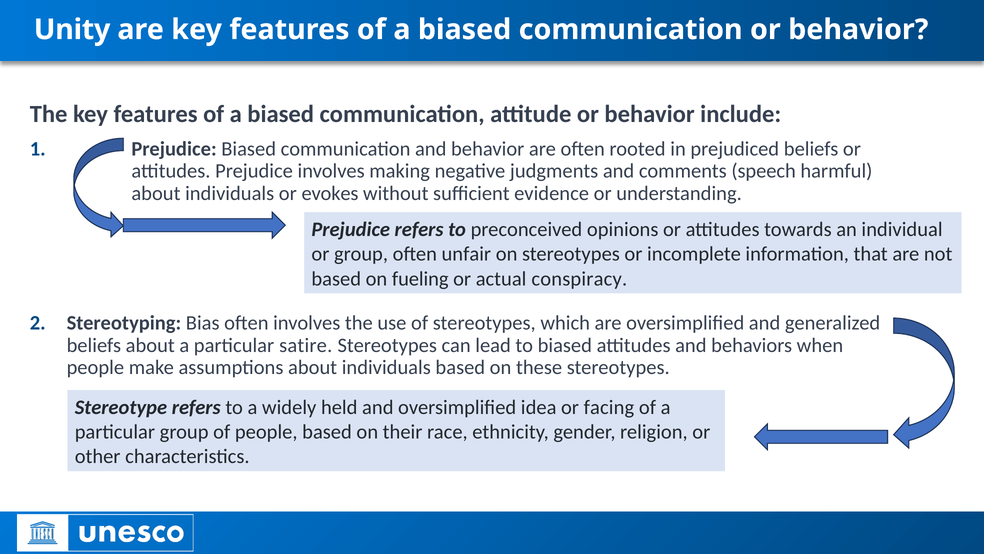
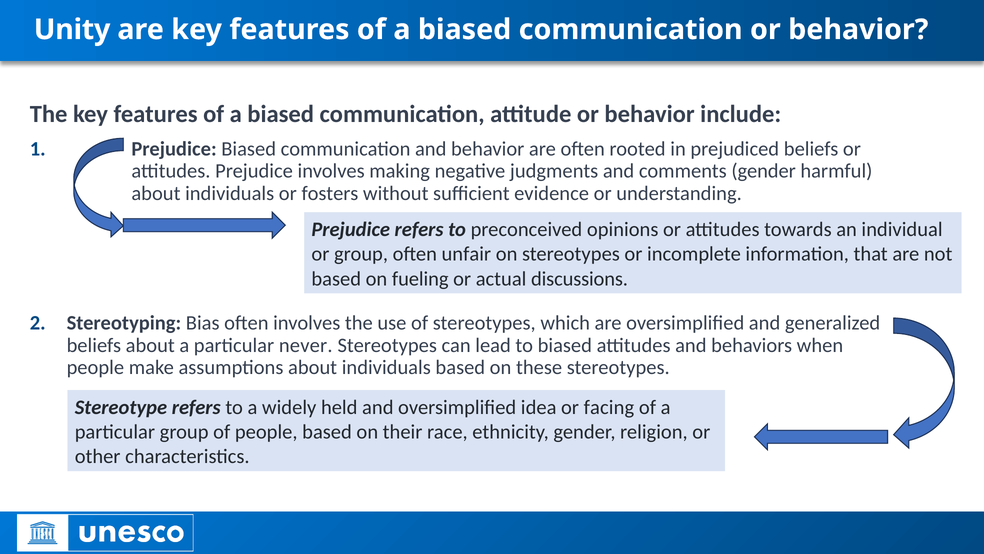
comments speech: speech -> gender (764, 171)
evokes: evokes -> fosters (330, 193)
conspiracy: conspiracy -> discussions (580, 279)
satire: satire -> never (306, 345)
